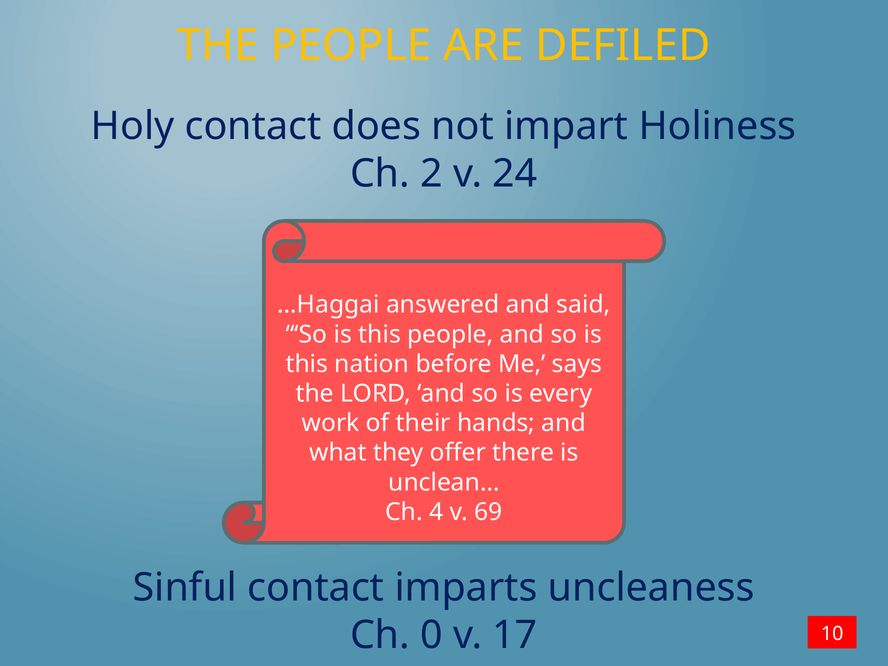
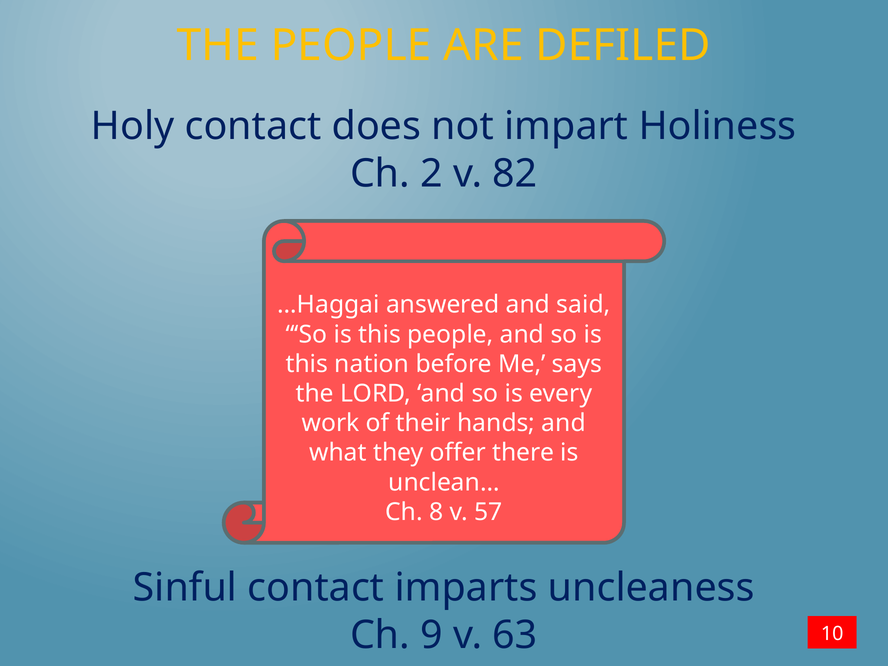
24: 24 -> 82 (515, 174)
4: 4 -> 8 (436, 512)
69: 69 -> 57 (488, 512)
0: 0 -> 9 (432, 635)
17: 17 -> 63 (515, 635)
